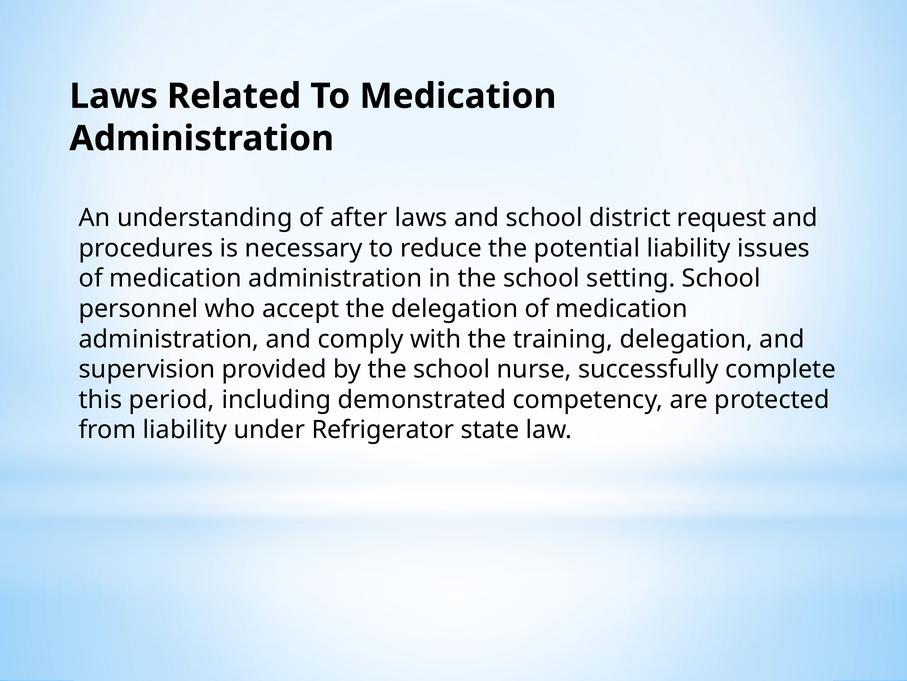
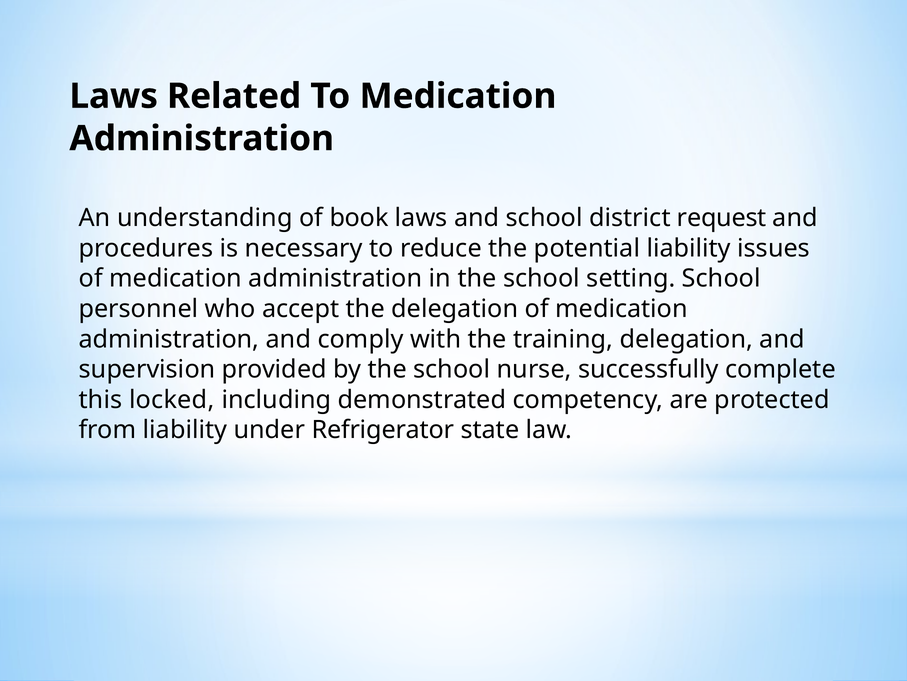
after: after -> book (359, 218)
period: period -> locked (172, 399)
